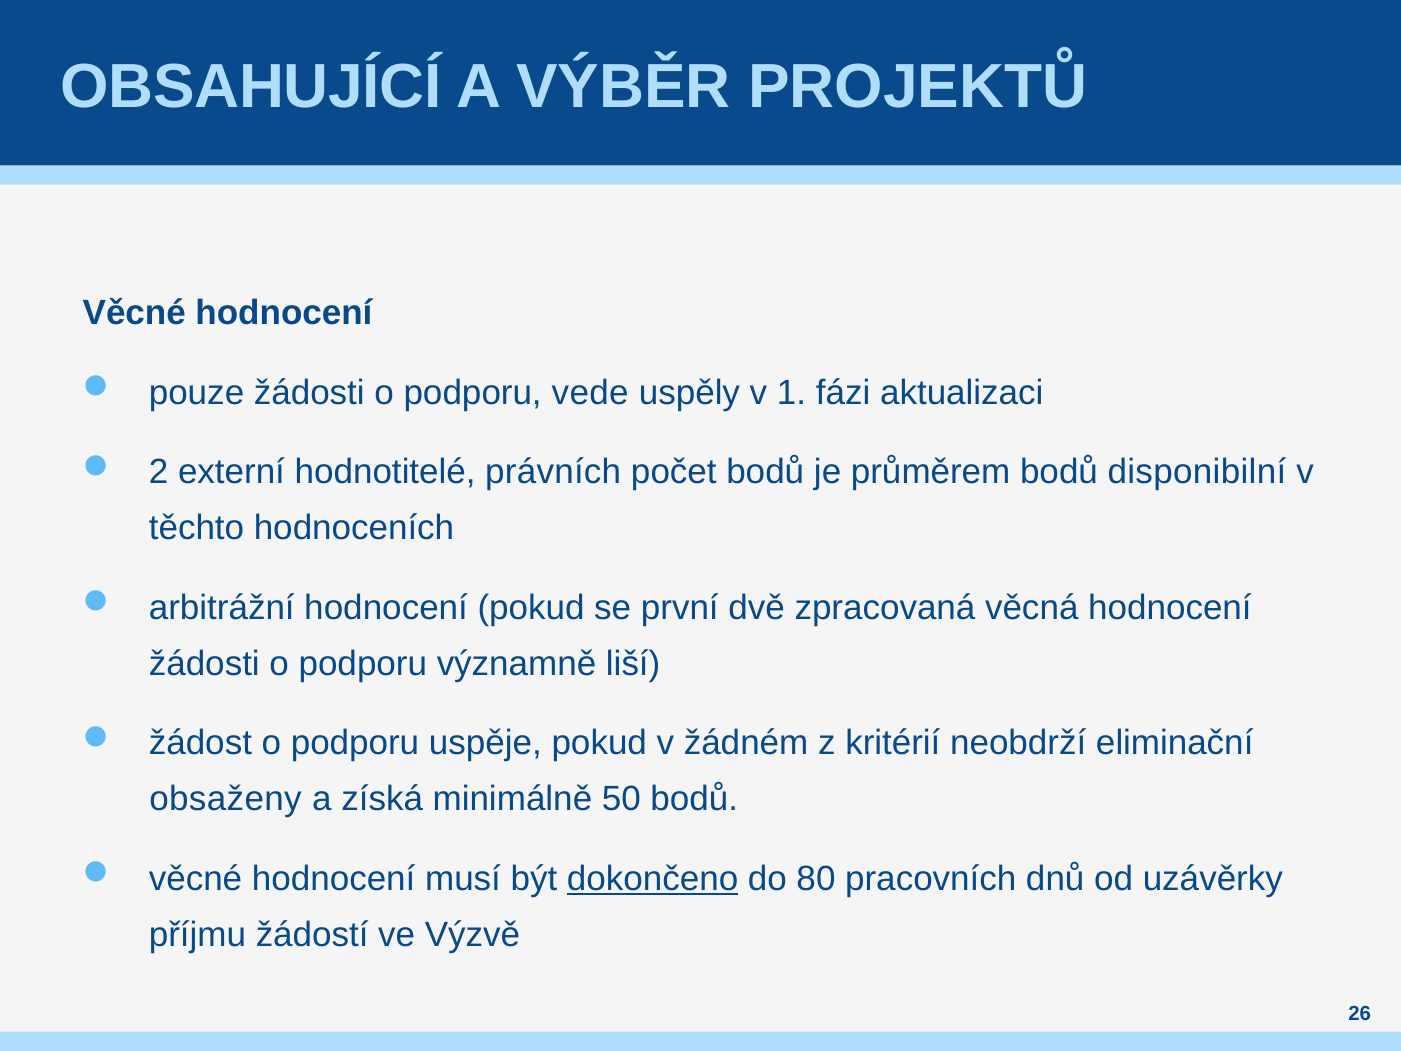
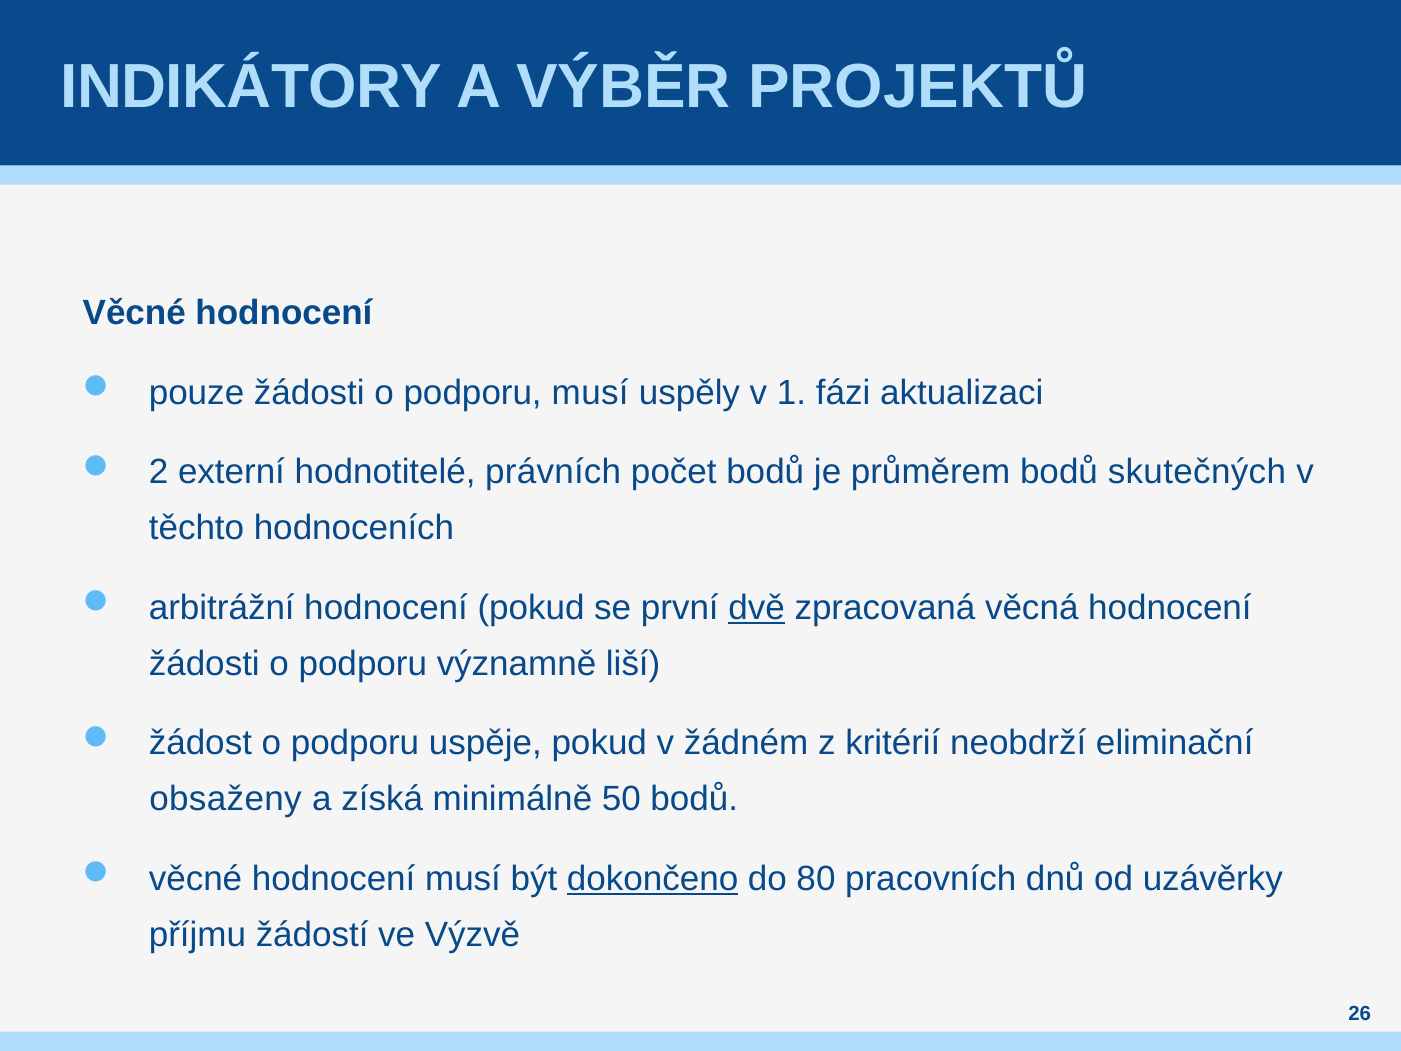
OBSAHUJÍCÍ: OBSAHUJÍCÍ -> INDIKÁTORY (251, 87)
podporu vede: vede -> musí (590, 393)
disponibilní: disponibilní -> skutečných (1197, 472)
dvě underline: none -> present (757, 608)
